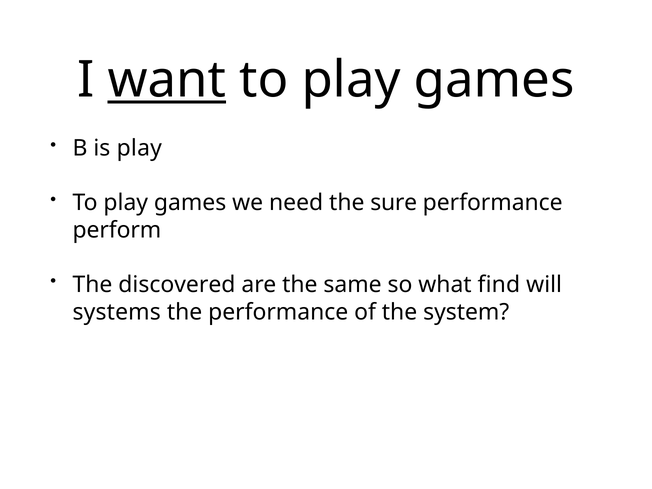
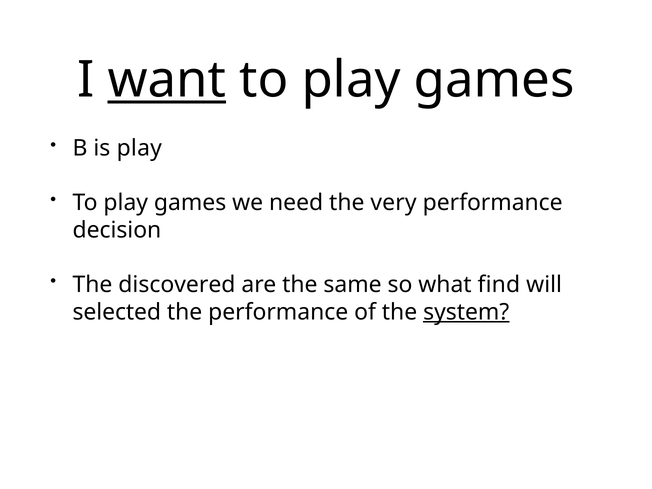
sure: sure -> very (393, 203)
perform: perform -> decision (117, 230)
systems: systems -> selected (117, 312)
system underline: none -> present (466, 312)
